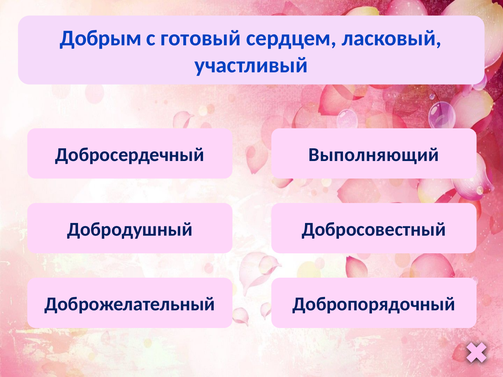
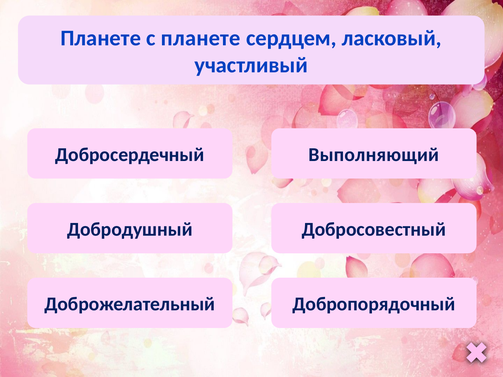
Добрым: Добрым -> Планете (101, 38)
с готовый: готовый -> планете (201, 38)
